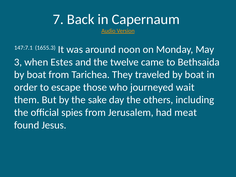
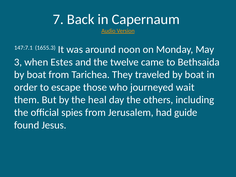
sake: sake -> heal (97, 100)
meat: meat -> guide (186, 112)
